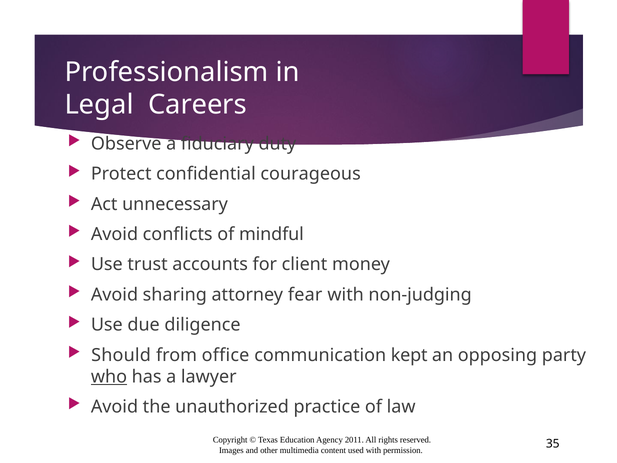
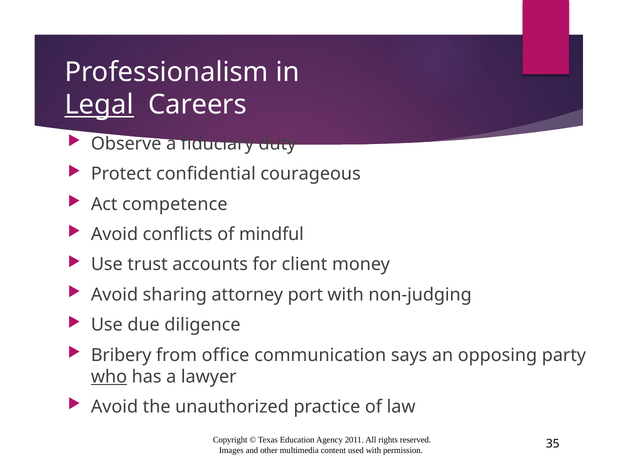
Legal underline: none -> present (99, 105)
unnecessary: unnecessary -> competence (175, 204)
fear: fear -> port (305, 295)
Should: Should -> Bribery (121, 355)
kept: kept -> says (409, 355)
